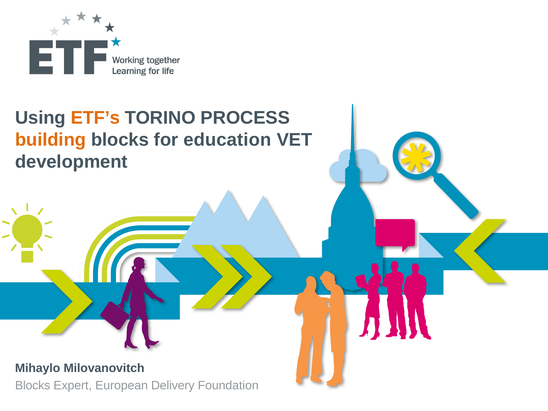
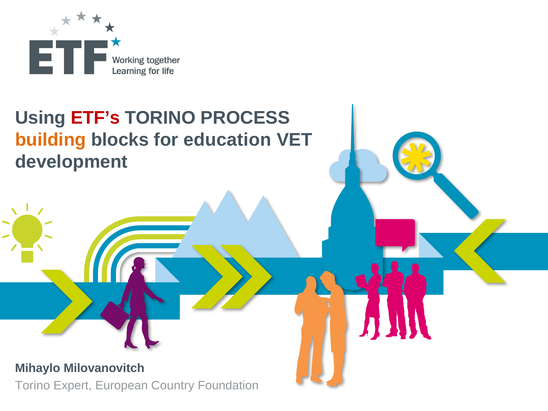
ETF’s colour: orange -> red (95, 118)
Blocks: Blocks -> Torino (33, 385)
Delivery: Delivery -> Country (173, 385)
